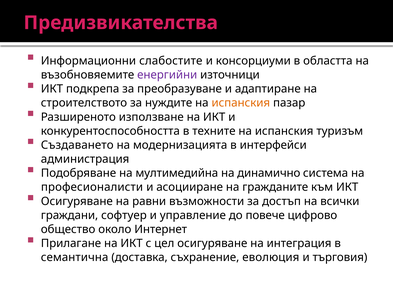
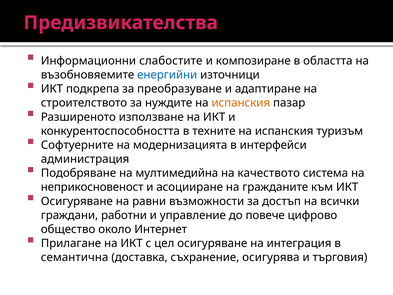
консорциуми: консорциуми -> композиране (253, 61)
енергийни colour: purple -> blue (167, 75)
Създаването: Създаването -> Софтуерните (77, 145)
динамично: динамично -> качеството (269, 173)
професионалисти: професионалисти -> неприкосновеност (92, 187)
софтуер: софтуер -> работни (124, 215)
еволюция: еволюция -> осигурява (271, 257)
